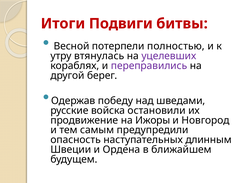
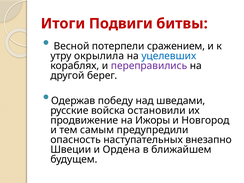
полностью: полностью -> сражением (176, 46)
втянулась: втянулась -> окрылила (99, 56)
уцелевших colour: purple -> blue (169, 56)
длинным: длинным -> внезапно (209, 140)
